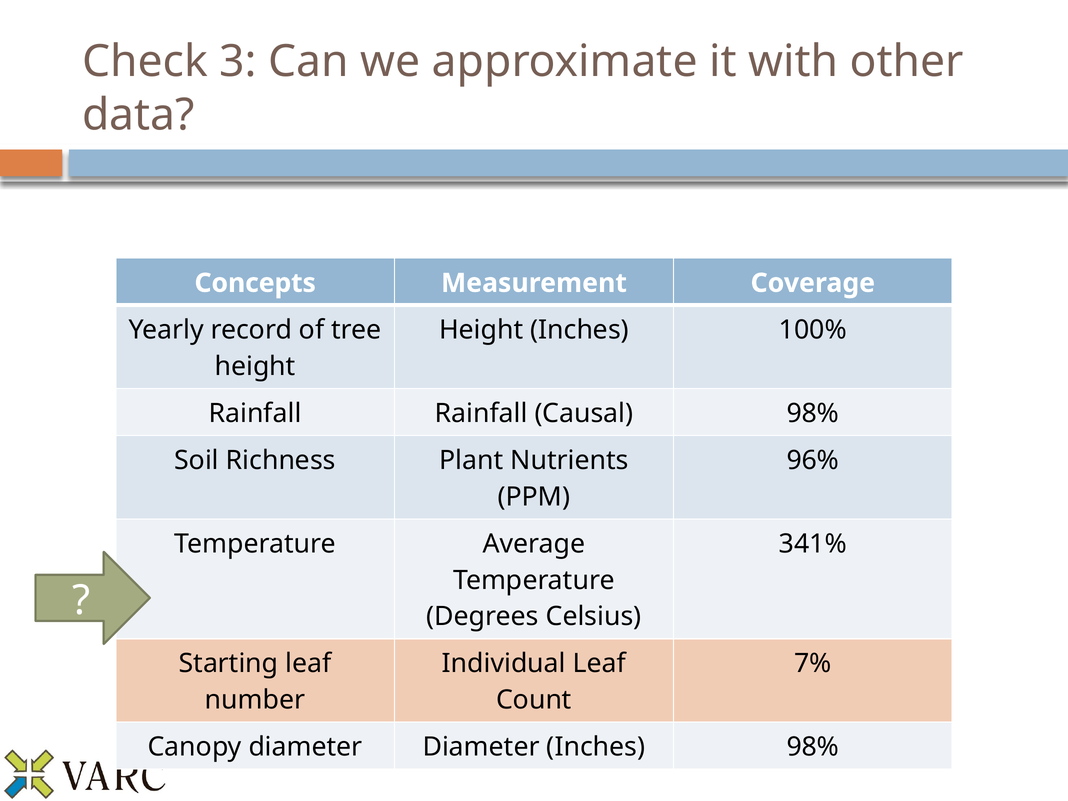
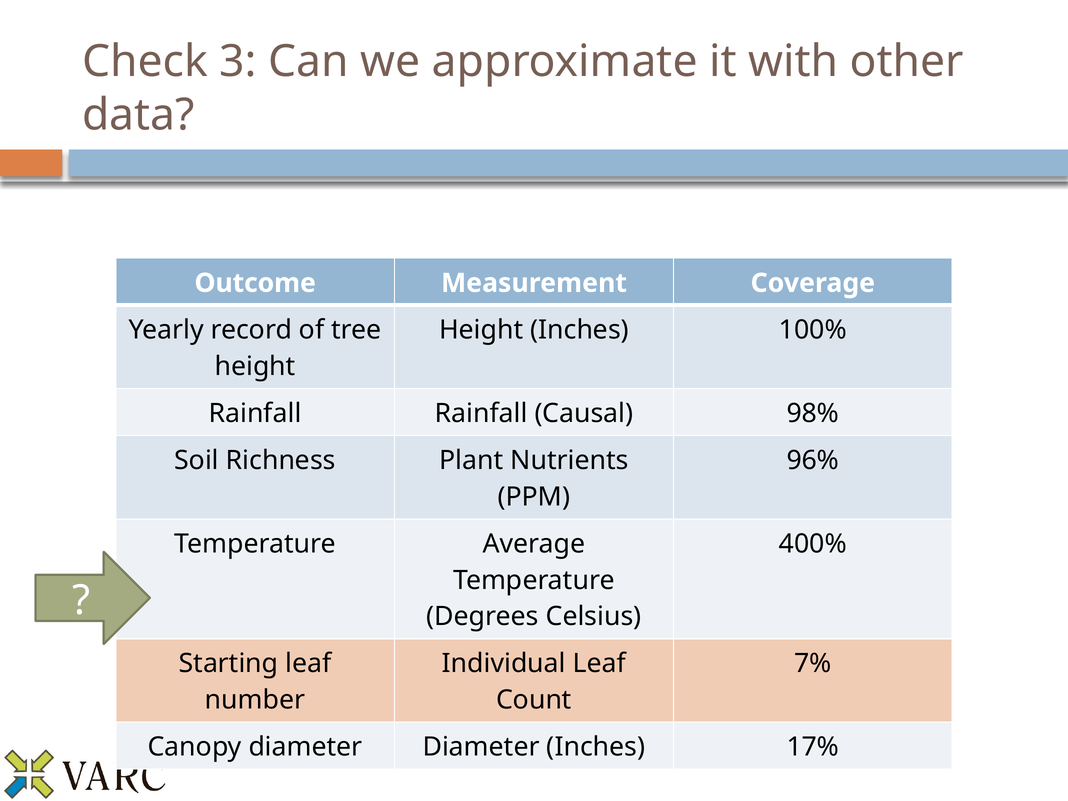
Concepts: Concepts -> Outcome (255, 283)
341%: 341% -> 400% (813, 544)
Inches 98%: 98% -> 17% (813, 747)
